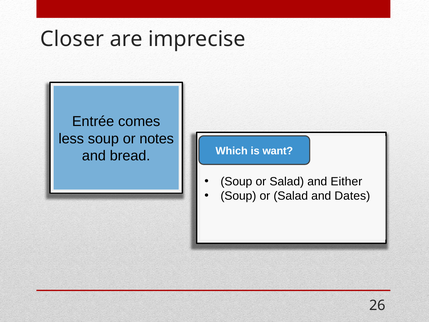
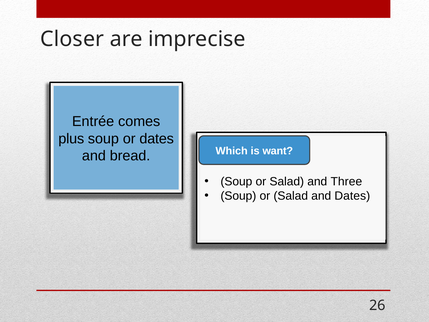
less: less -> plus (71, 139)
or notes: notes -> dates (157, 139)
Either: Either -> Three (346, 181)
